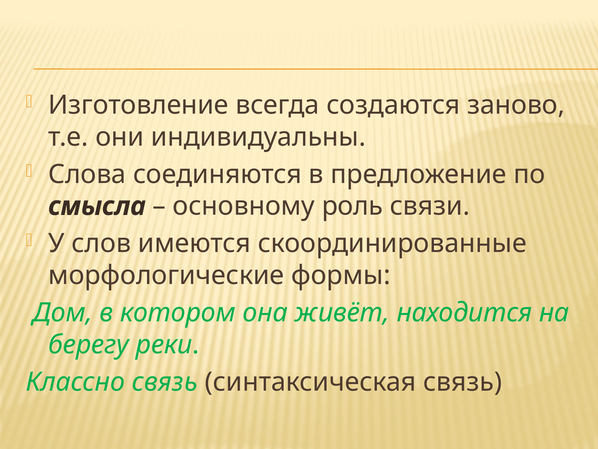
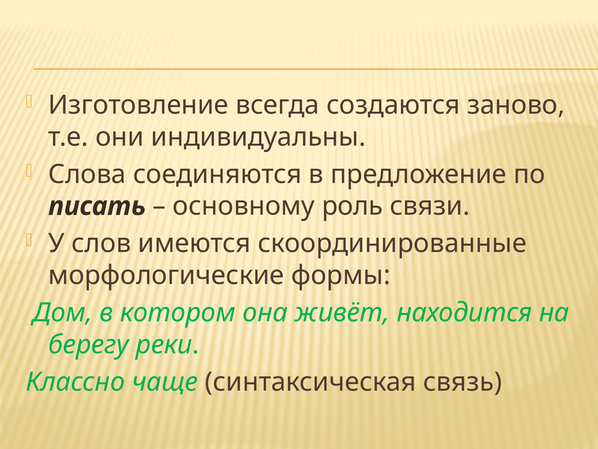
смысла: смысла -> писать (97, 206)
Классно связь: связь -> чаще (165, 382)
